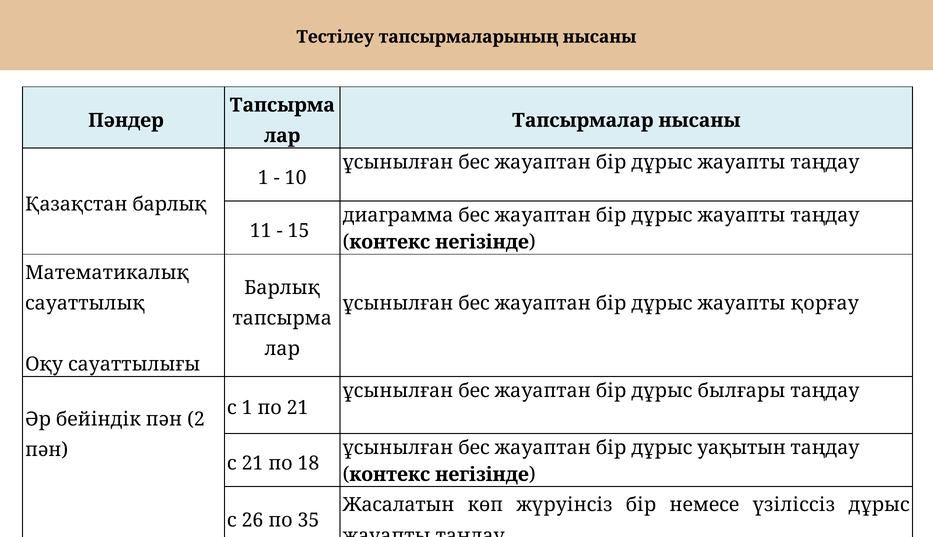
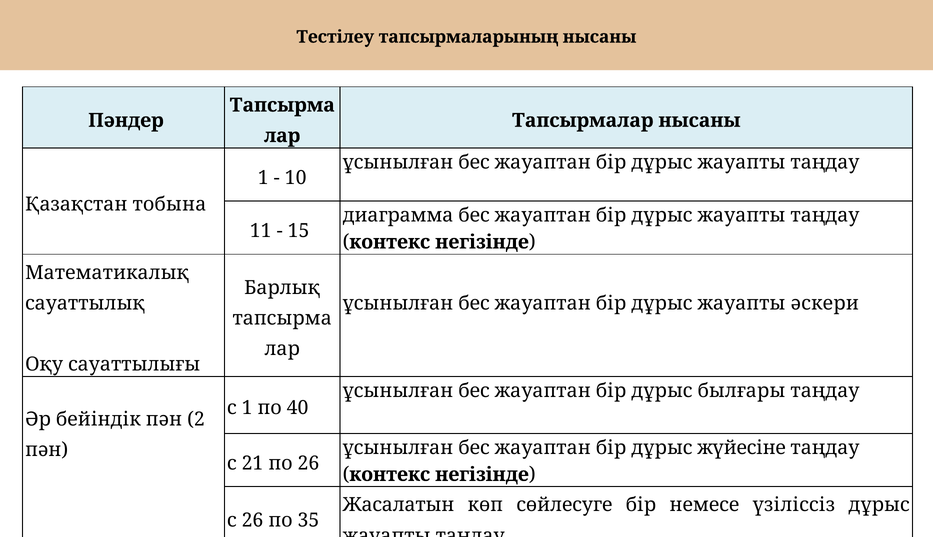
Қазақстан барлық: барлық -> тобына (169, 204)
қорғау: қорғау -> әскери (825, 303)
по 21: 21 -> 40 (298, 408)
уақытын: уақытын -> жүйесіне (742, 448)
по 18: 18 -> 26 (308, 463)
жүруінсіз: жүруінсіз -> сөйлесуге (564, 505)
